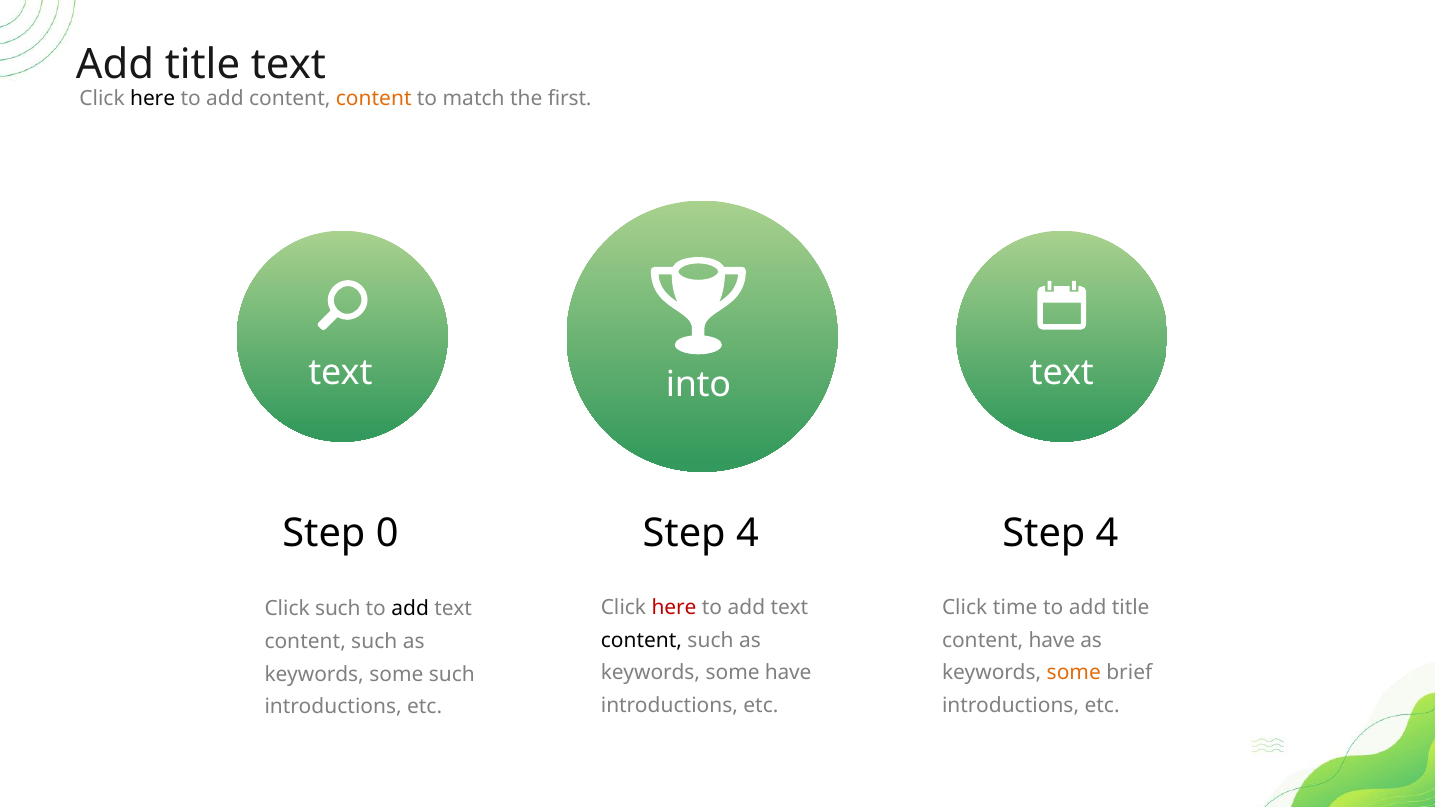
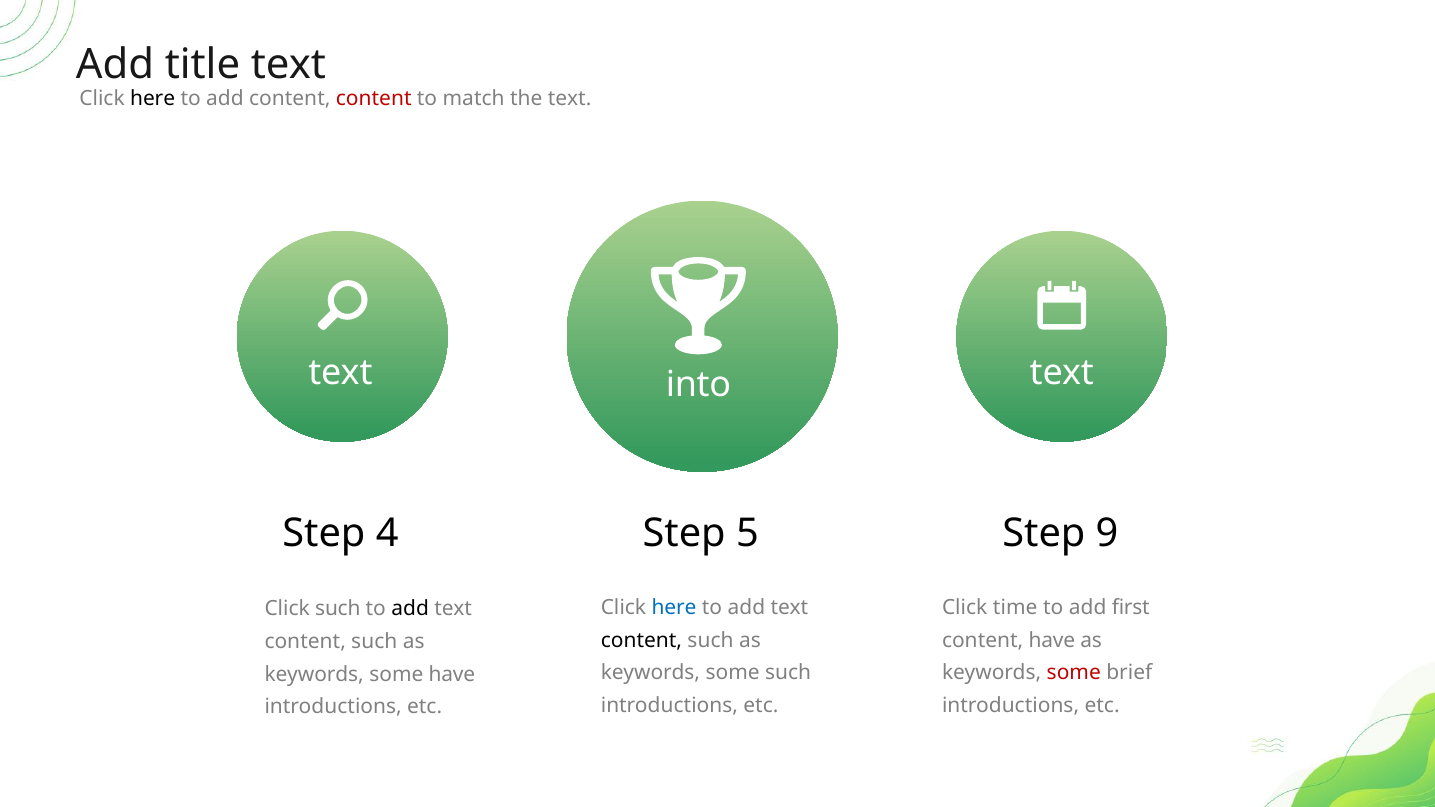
content colour: orange -> red (374, 99)
the first: first -> text (570, 99)
0: 0 -> 4 (387, 534)
4: 4 -> 5 (747, 534)
4: 4 -> 9 (1107, 534)
here colour: red -> blue (674, 608)
to add title: title -> first (1131, 608)
some have: have -> such (788, 673)
some colour: orange -> red (1074, 673)
some such: such -> have (452, 674)
